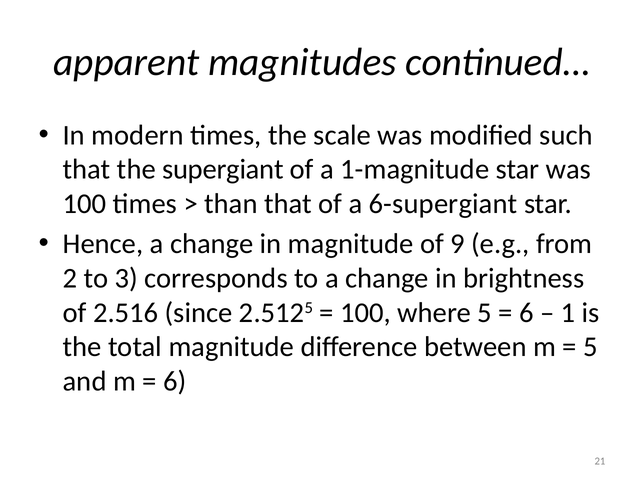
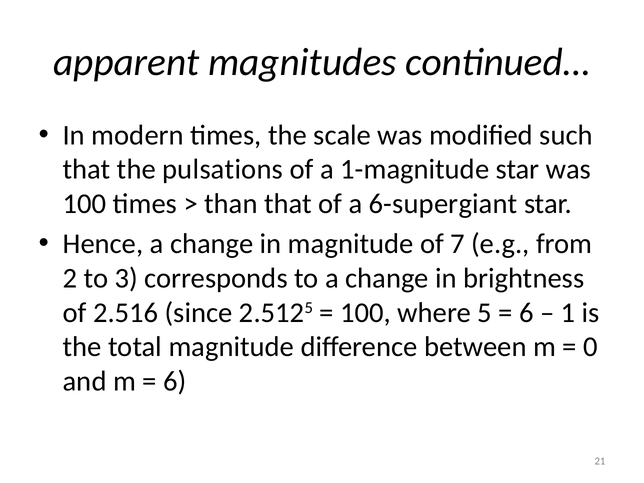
supergiant: supergiant -> pulsations (223, 169)
9: 9 -> 7 (458, 244)
5: 5 -> 0 (590, 347)
